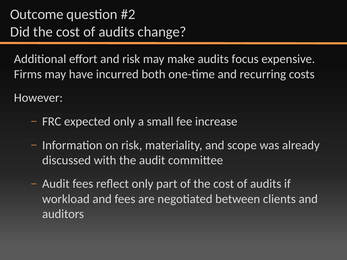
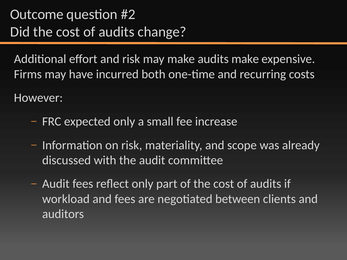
audits focus: focus -> make (245, 59)
